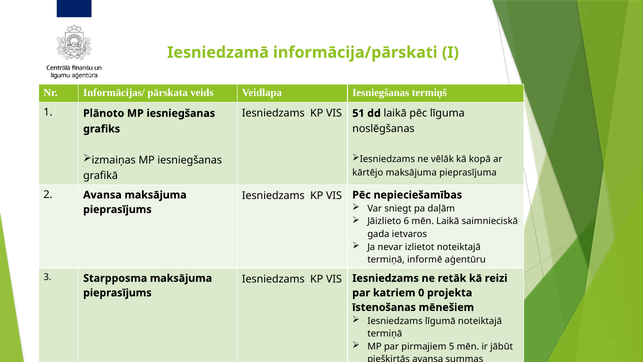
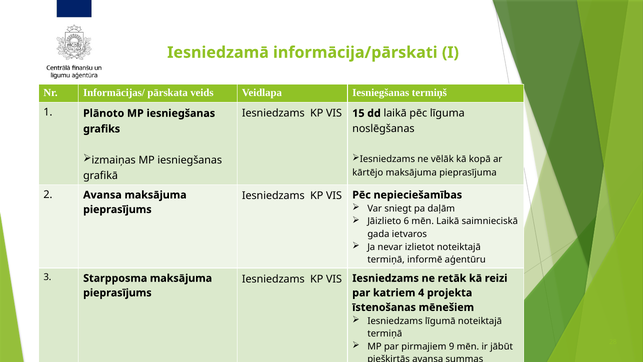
51: 51 -> 15 (358, 113)
0: 0 -> 4 (421, 293)
5: 5 -> 9 (452, 346)
